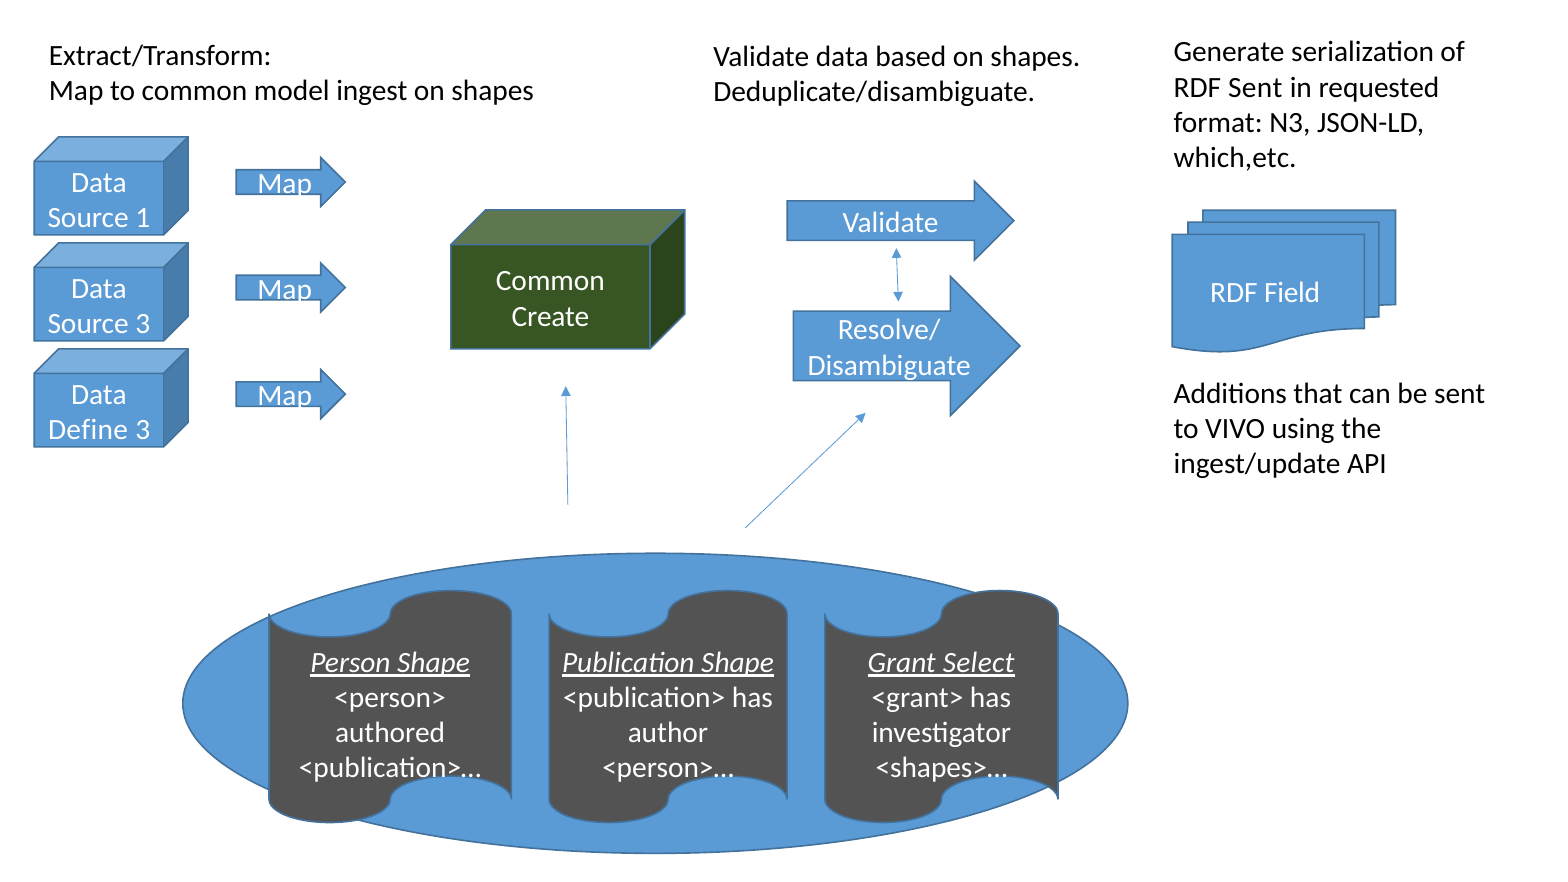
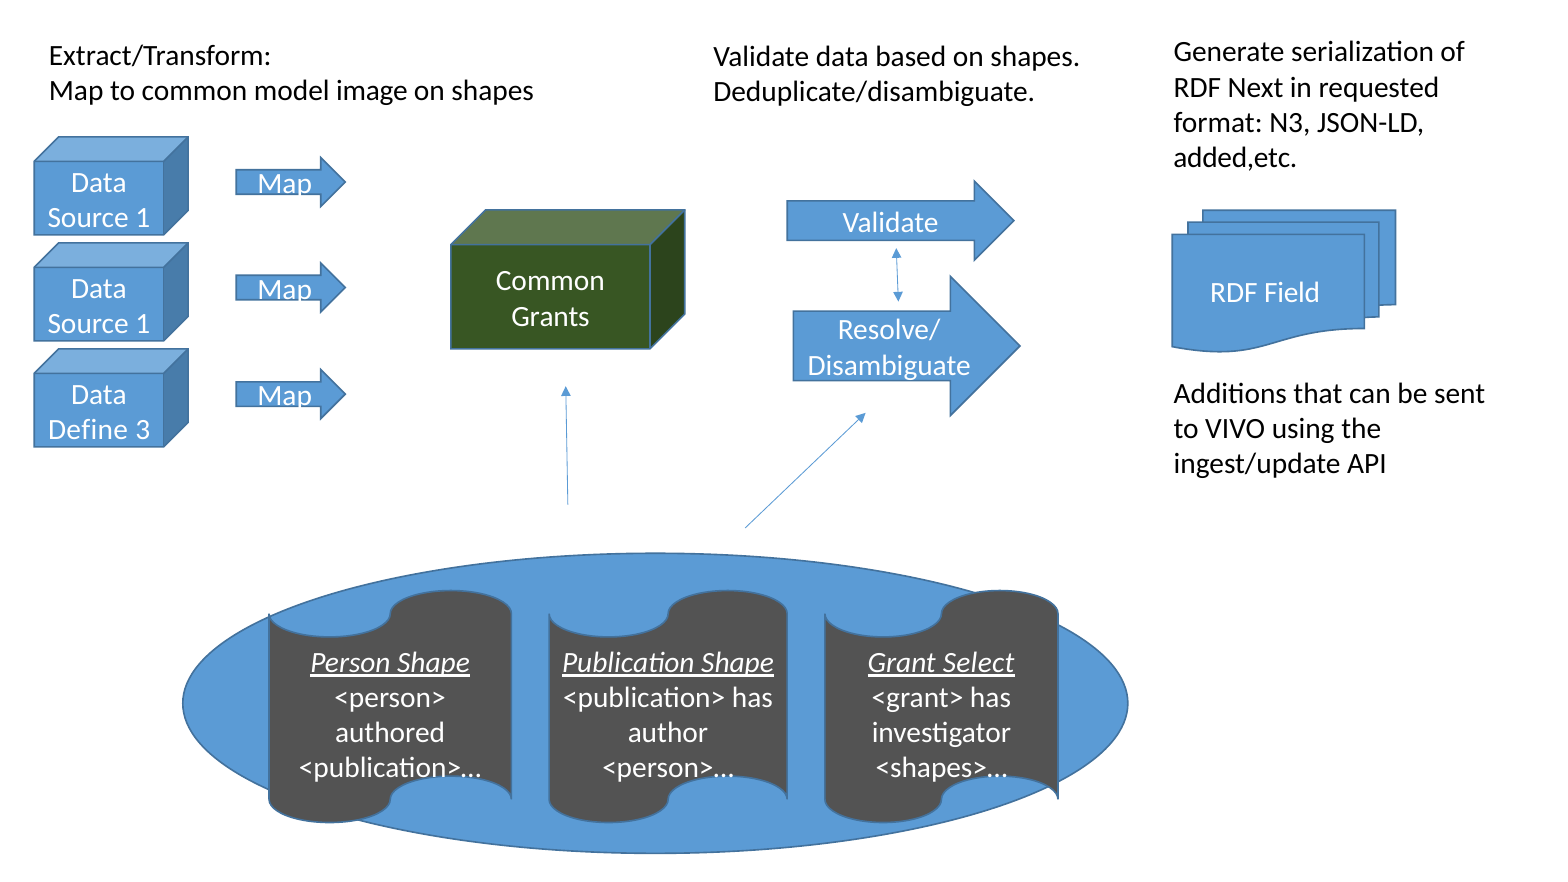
RDF Sent: Sent -> Next (1256, 87)
ingest: ingest -> image (372, 91)
which,etc: which,etc -> added,etc (1235, 158)
Create: Create -> Grants (550, 316)
3: 3 -> 1 (143, 324)
